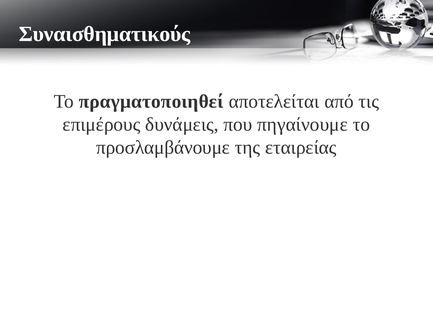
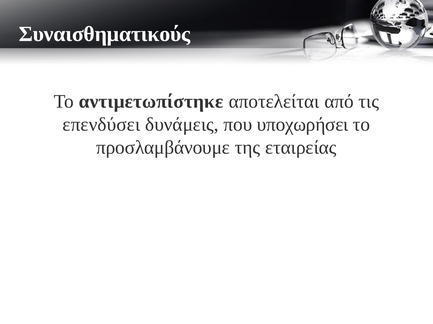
πραγματοποιηθεί: πραγματοποιηθεί -> αντιμετωπίστηκε (151, 102)
επιμέρους: επιμέρους -> επενδύσει (101, 125)
πηγαίνουμε: πηγαίνουμε -> υποχωρήσει (303, 125)
